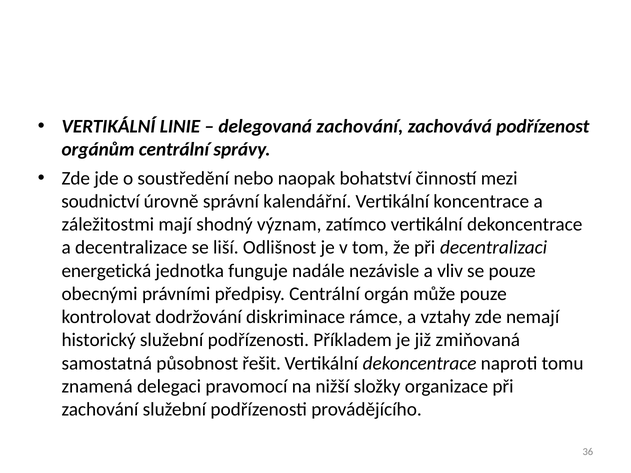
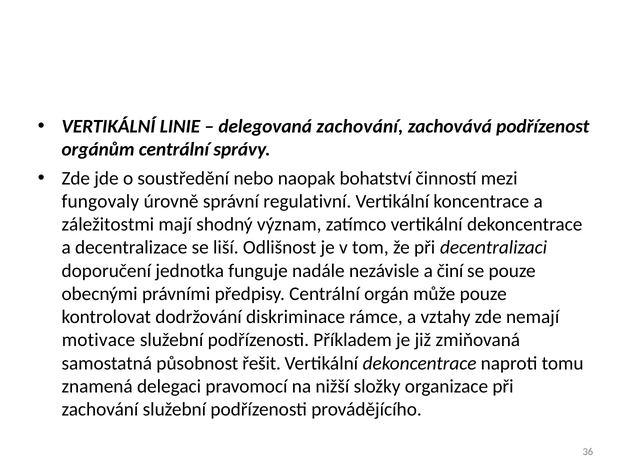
soudnictví: soudnictví -> fungovaly (100, 201)
kalendářní: kalendářní -> regulativní (307, 201)
energetická: energetická -> doporučení (106, 271)
vliv: vliv -> činí (450, 271)
historický: historický -> motivace (98, 340)
